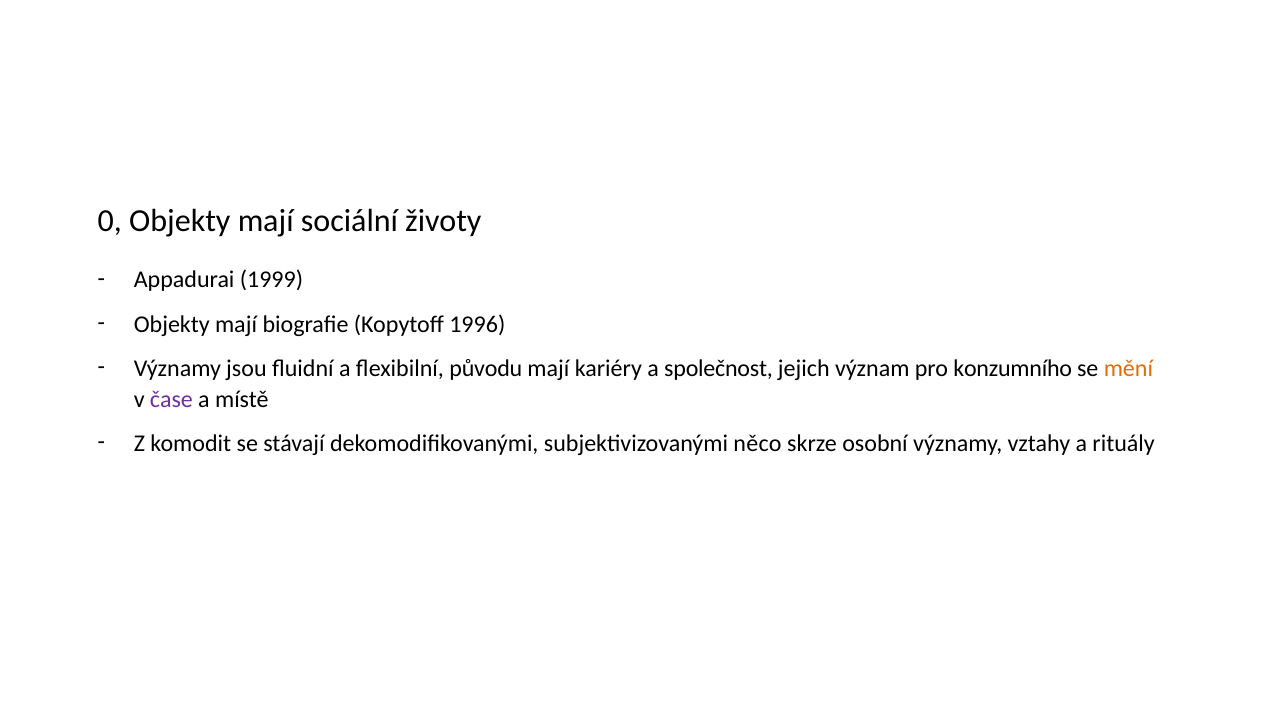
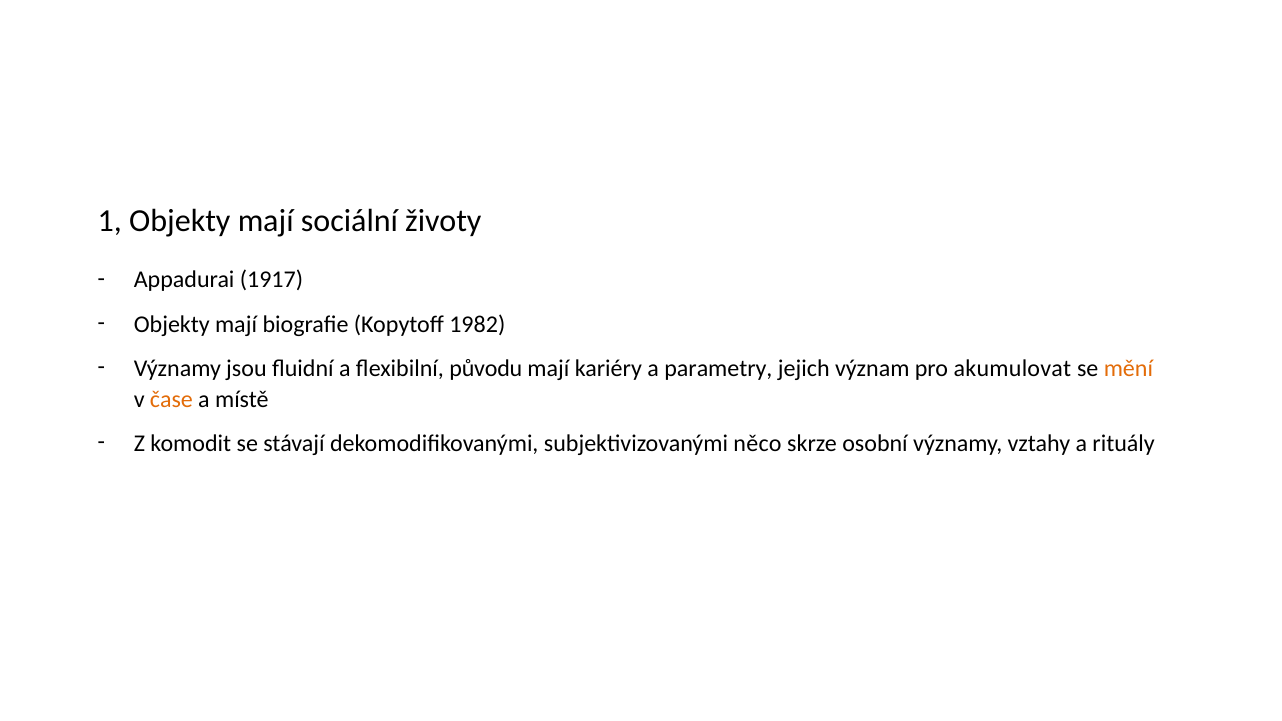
0: 0 -> 1 (110, 221)
1999: 1999 -> 1917 (272, 280)
1996: 1996 -> 1982 (477, 324)
společnost: společnost -> parametry (718, 368)
konzumního: konzumního -> akumulovat (1012, 368)
čase colour: purple -> orange (171, 399)
